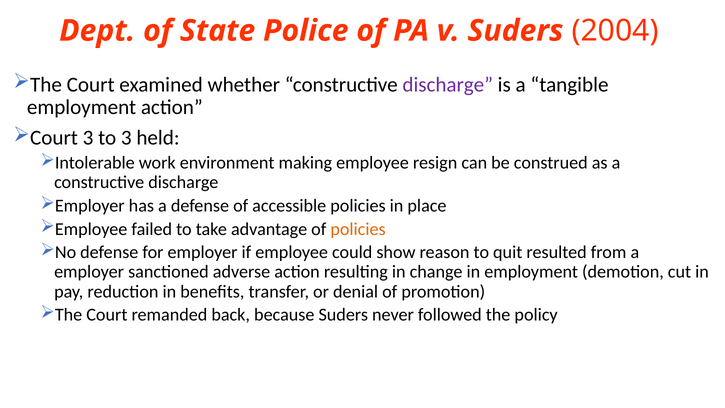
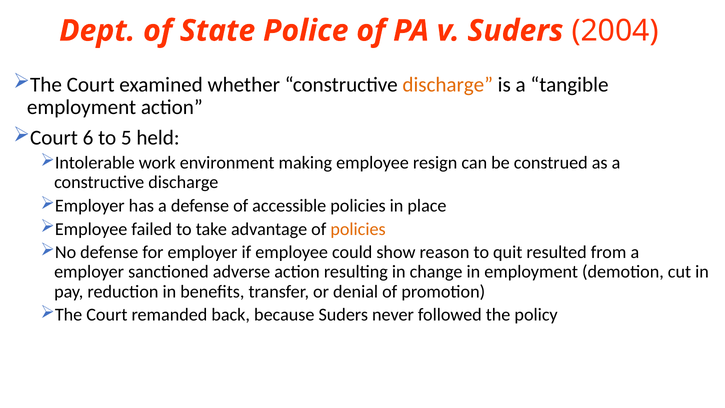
discharge colour: purple -> orange (448, 85)
Court 3: 3 -> 6 (88, 138)
to 3: 3 -> 5 (126, 138)
